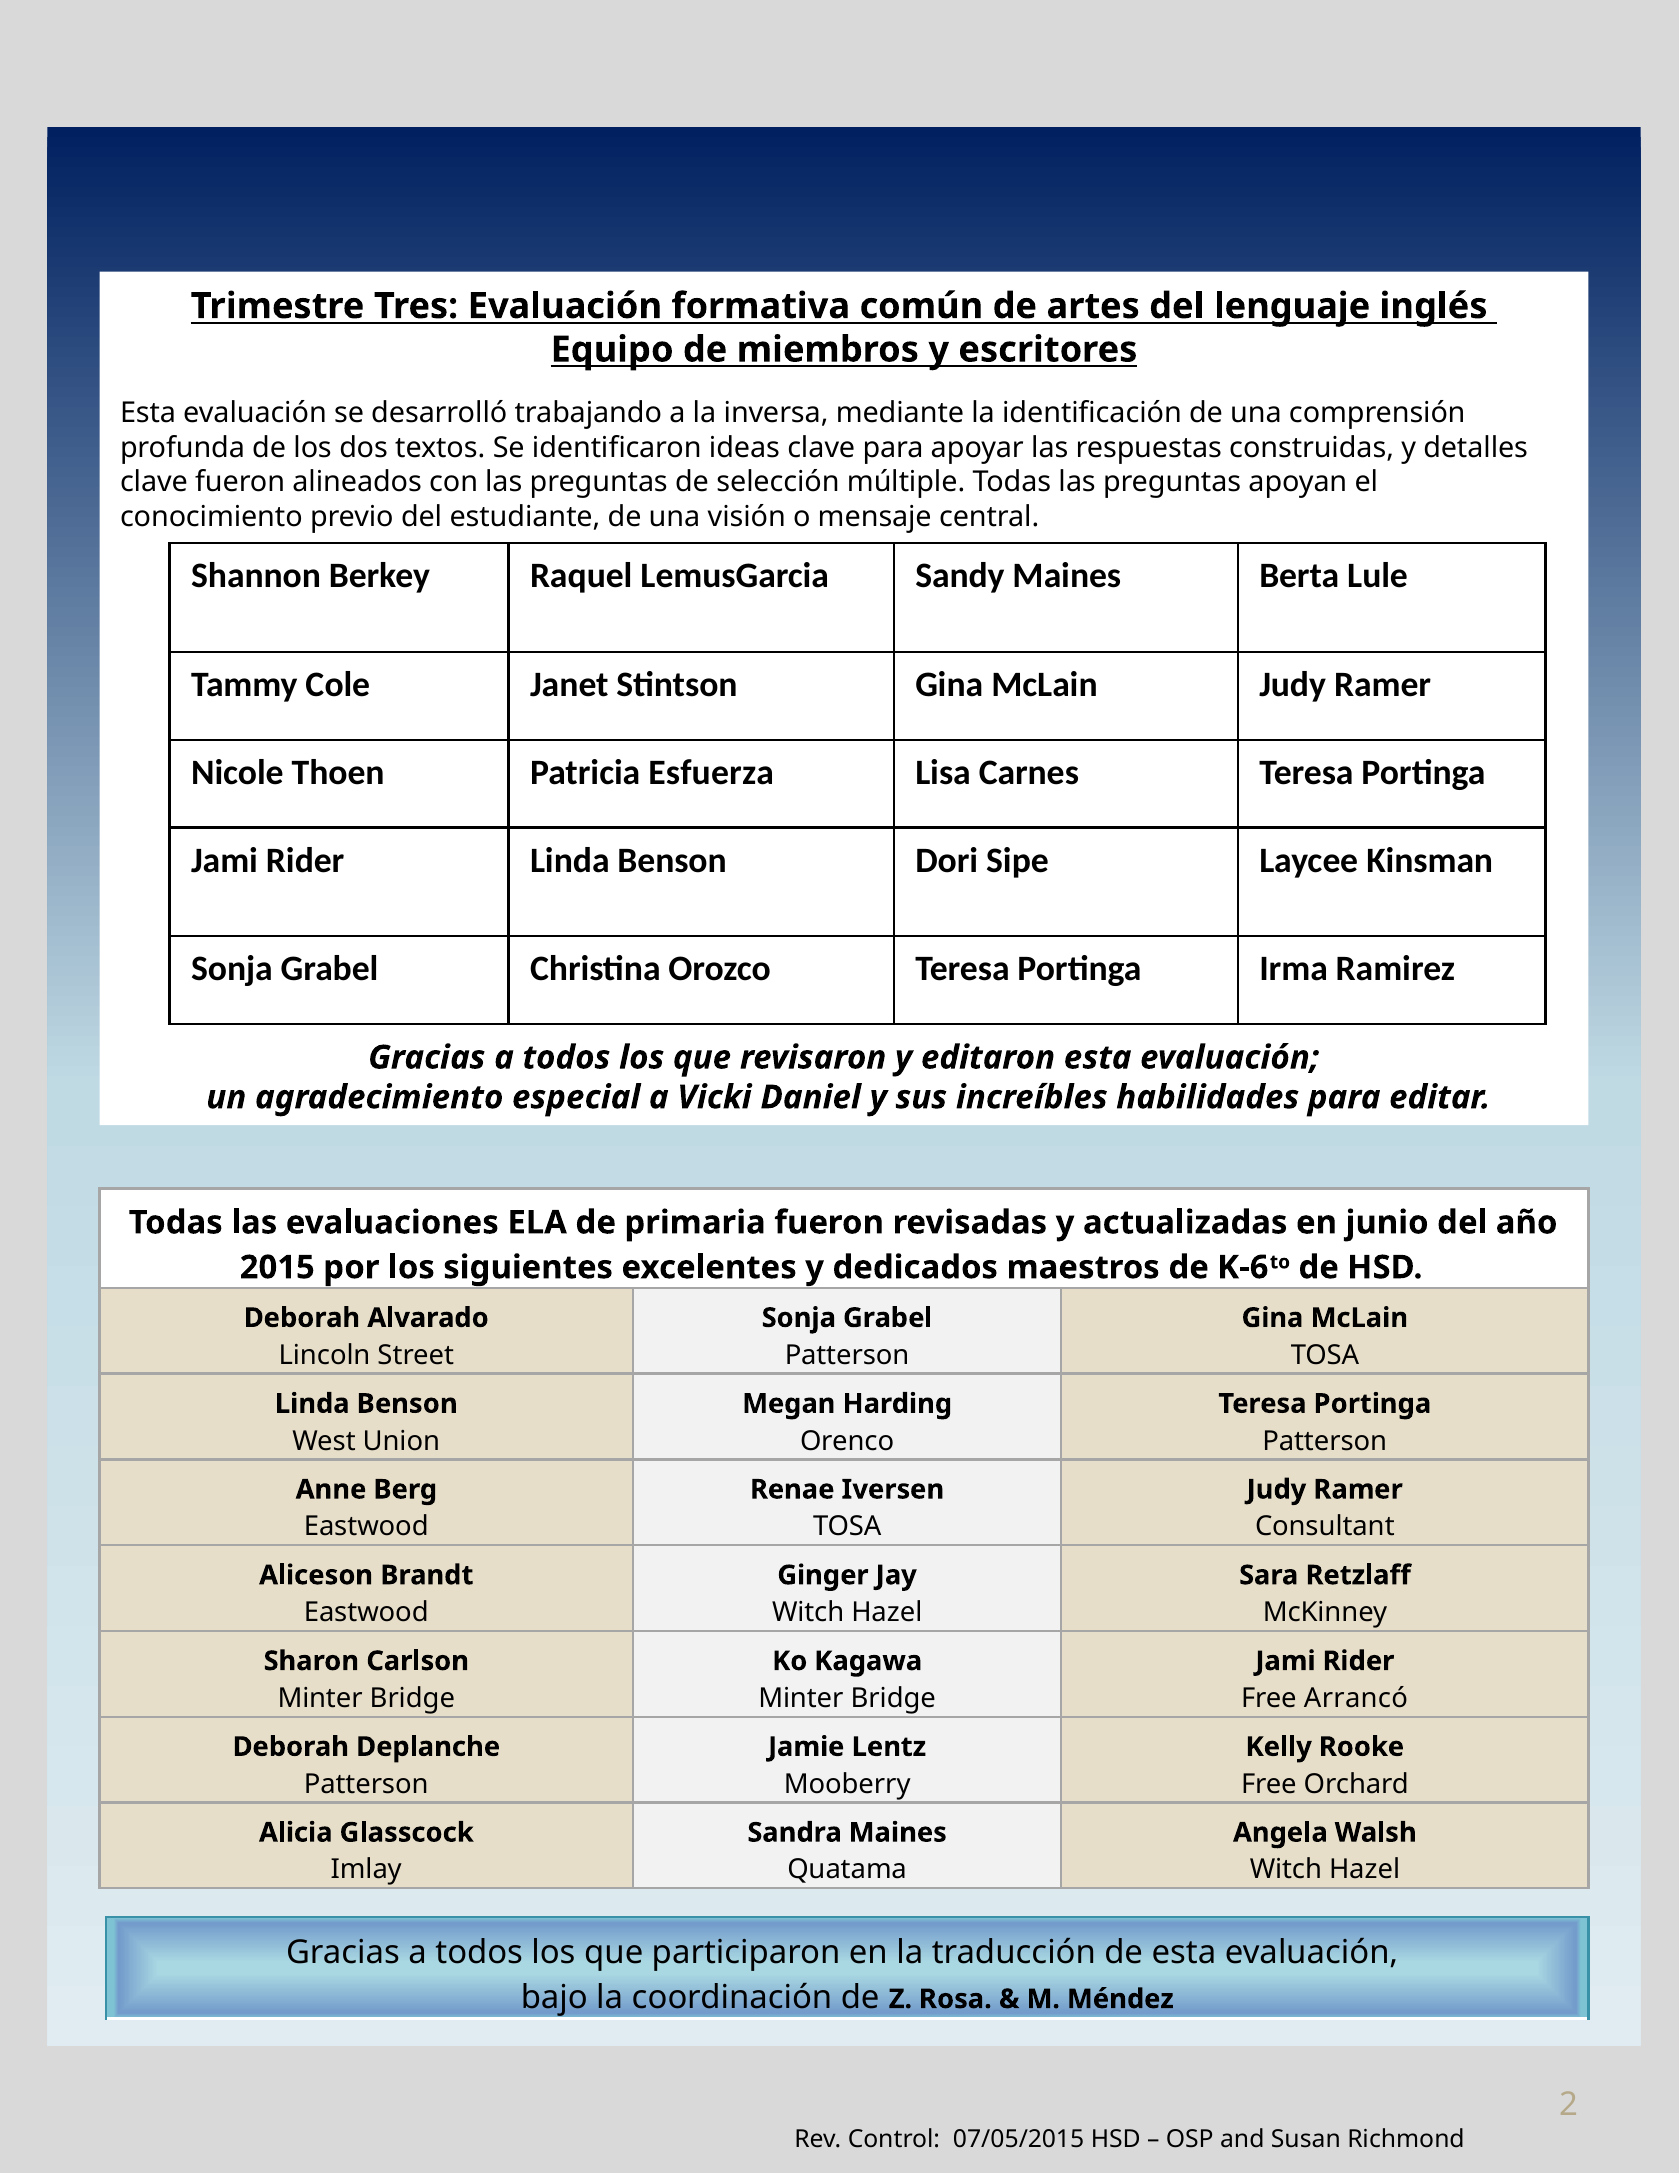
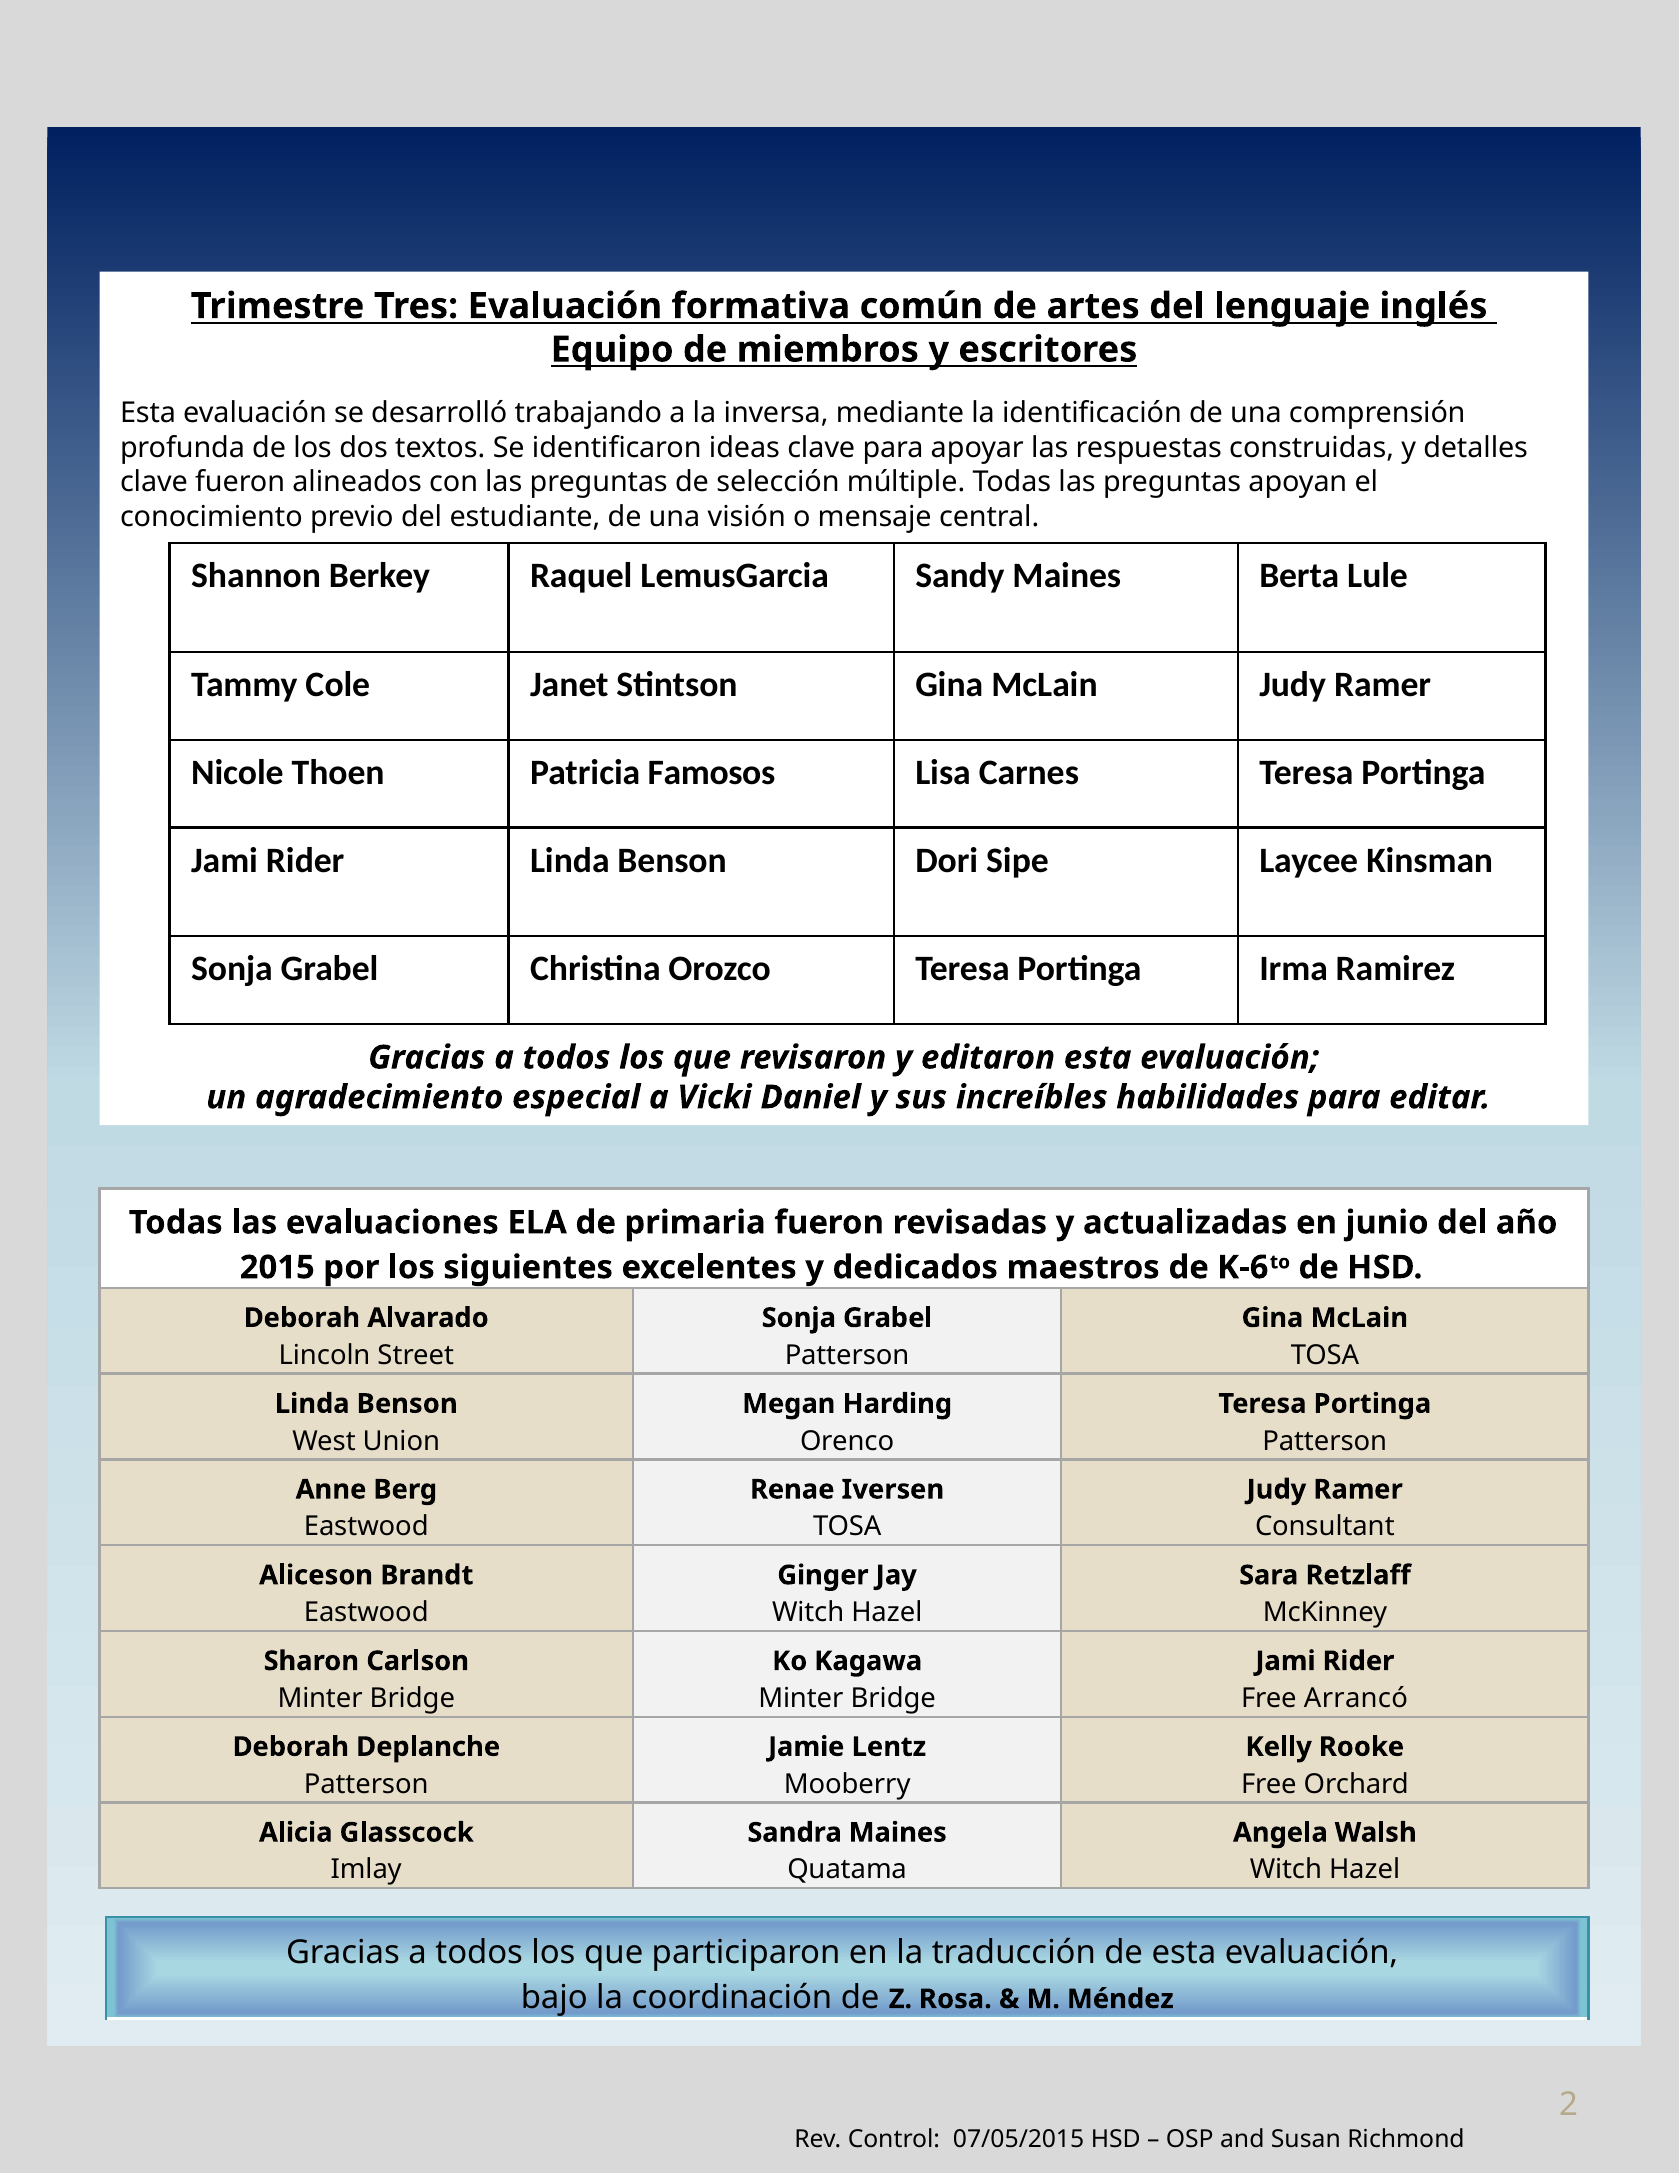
Esfuerza: Esfuerza -> Famosos (711, 773)
